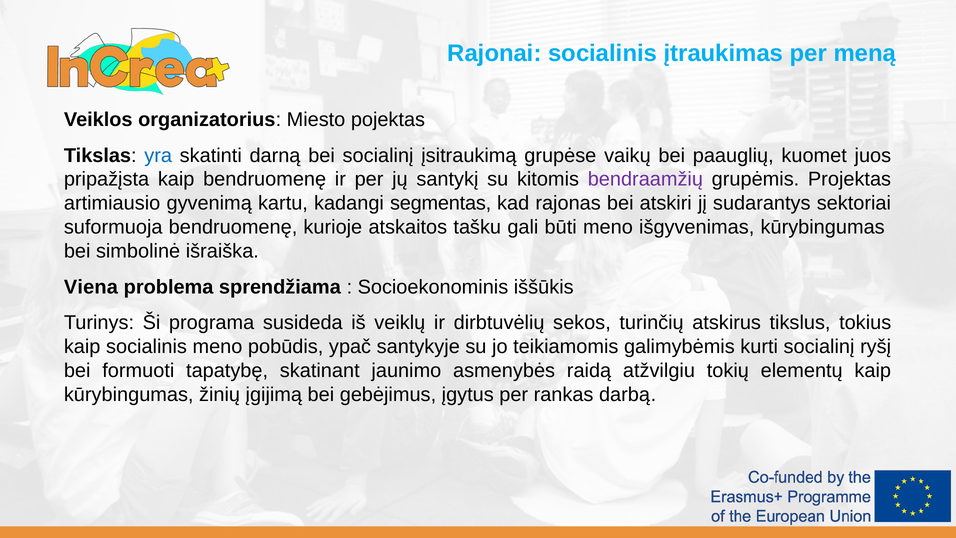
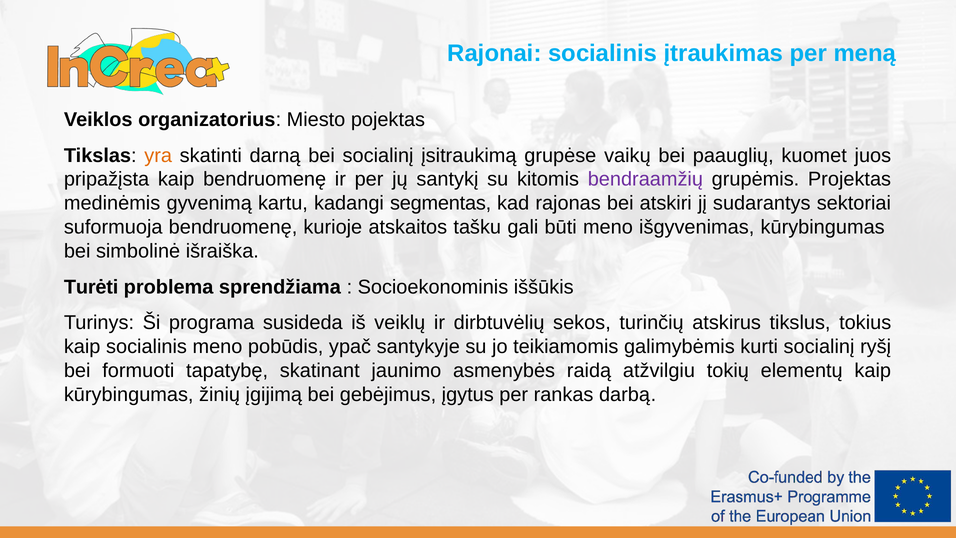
yra colour: blue -> orange (158, 155)
artimiausio: artimiausio -> medinėmis (112, 203)
Viena: Viena -> Turėti (91, 287)
